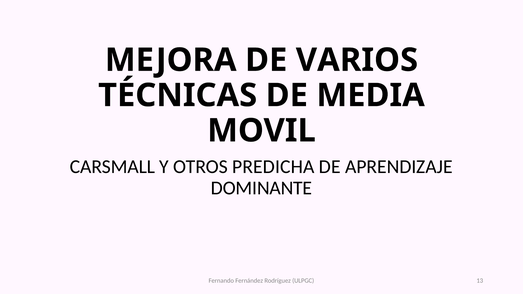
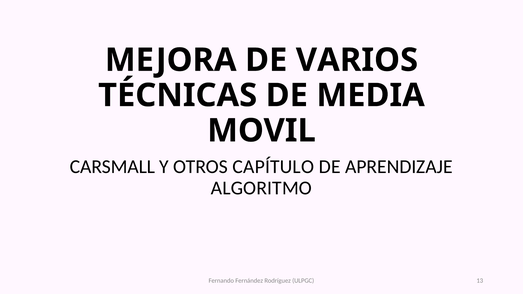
PREDICHA: PREDICHA -> CAPÍTULO (273, 167)
DOMINANTE: DOMINANTE -> ALGORITMO (261, 188)
